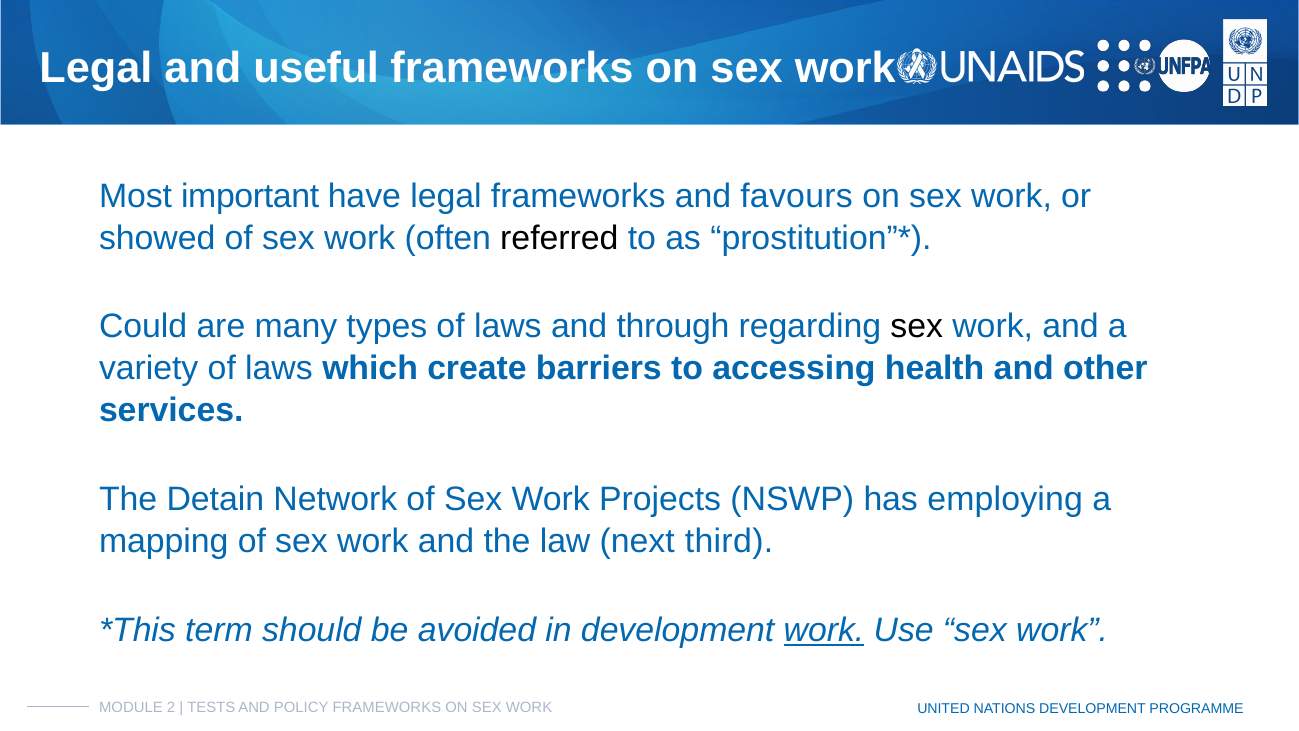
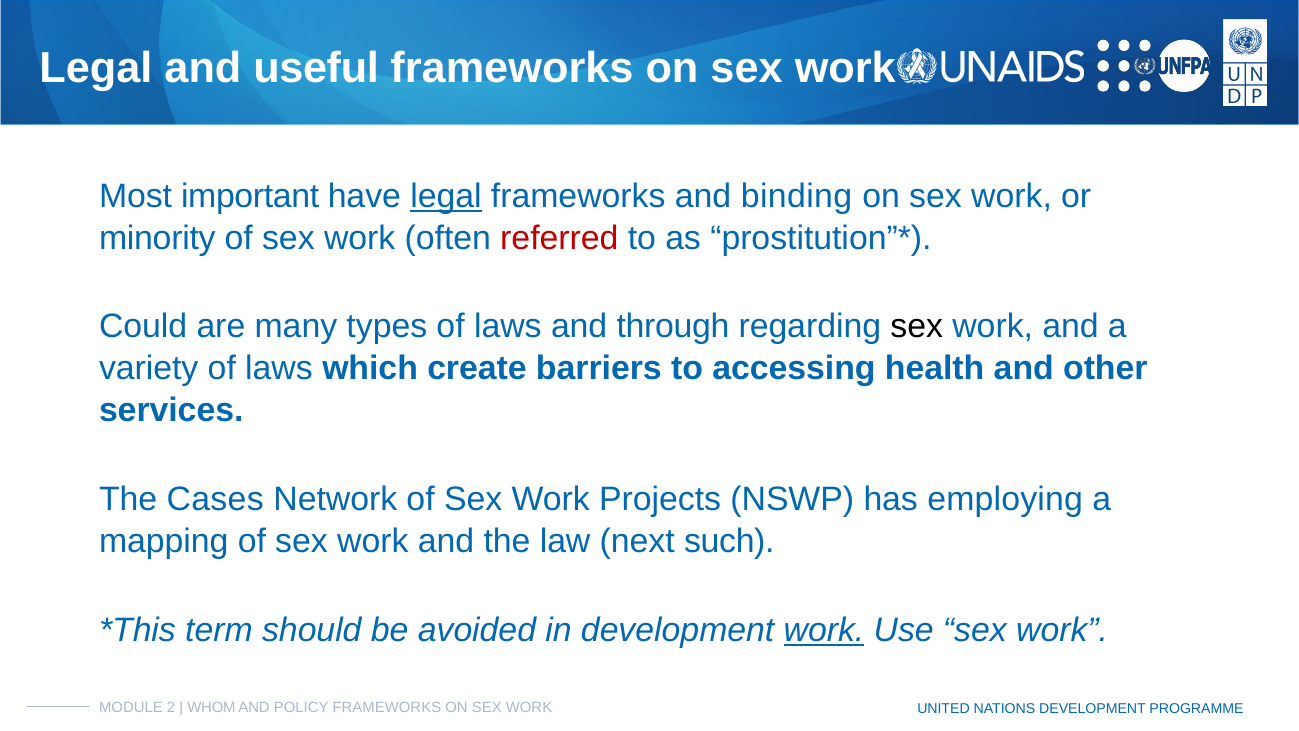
legal underline: none -> present (446, 196)
favours: favours -> binding (797, 196)
showed: showed -> minority (157, 238)
referred colour: black -> red (559, 238)
Detain: Detain -> Cases (215, 499)
third: third -> such (729, 541)
TESTS: TESTS -> WHOM (211, 707)
